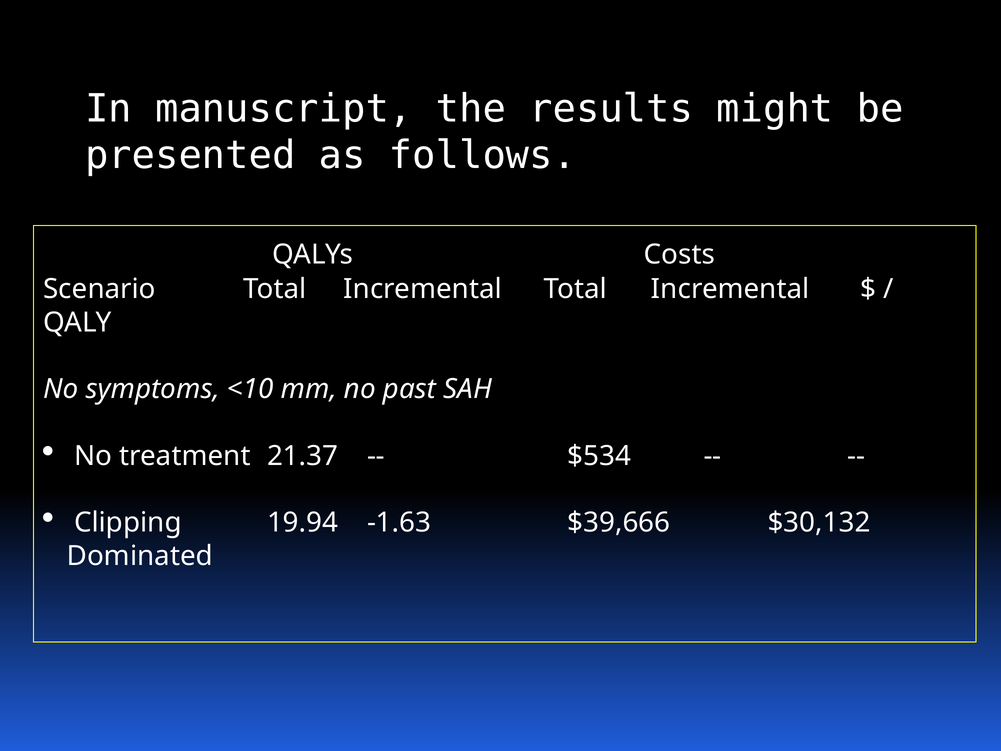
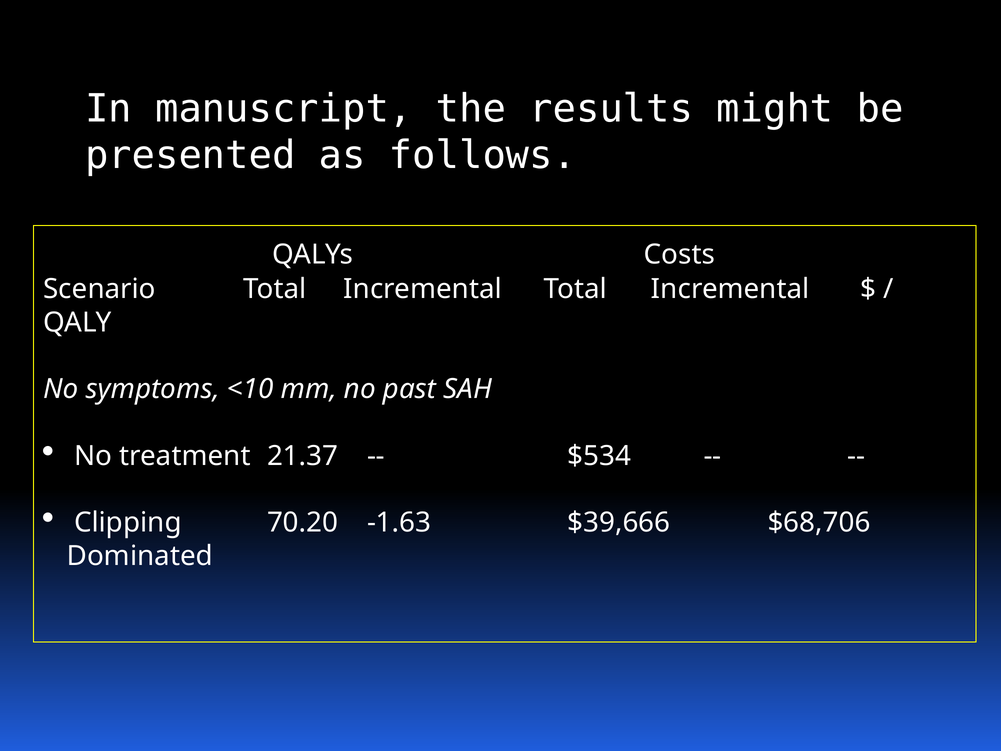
19.94: 19.94 -> 70.20 (303, 522)
$30,132: $30,132 -> $68,706 (819, 522)
